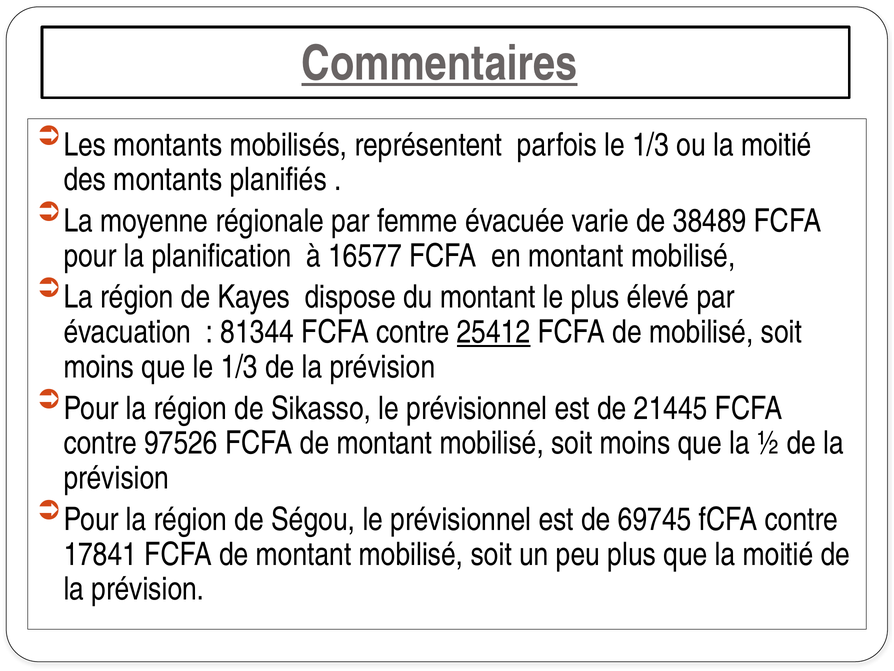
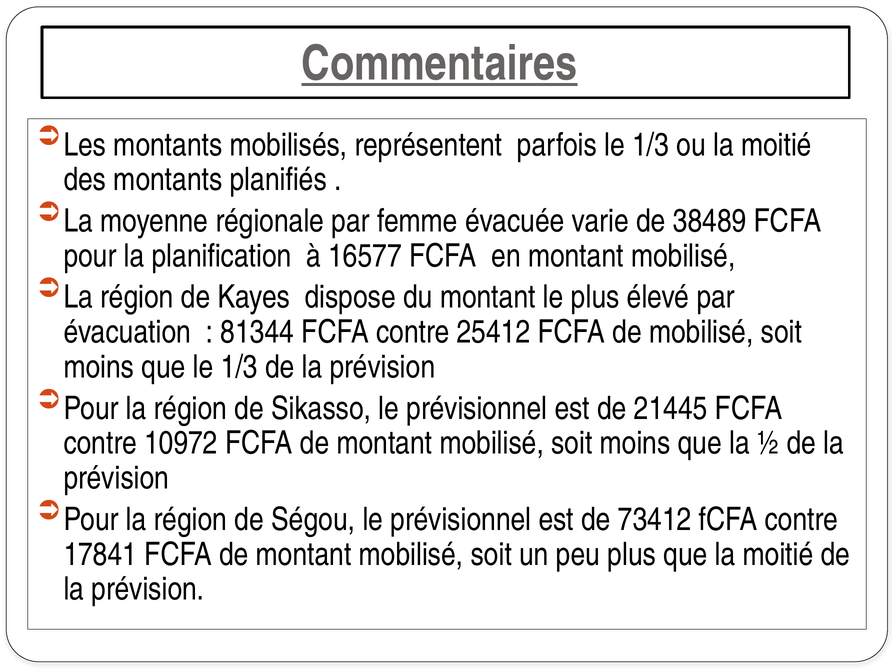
25412 underline: present -> none (494, 332)
97526: 97526 -> 10972 (181, 443)
69745: 69745 -> 73412 (655, 519)
